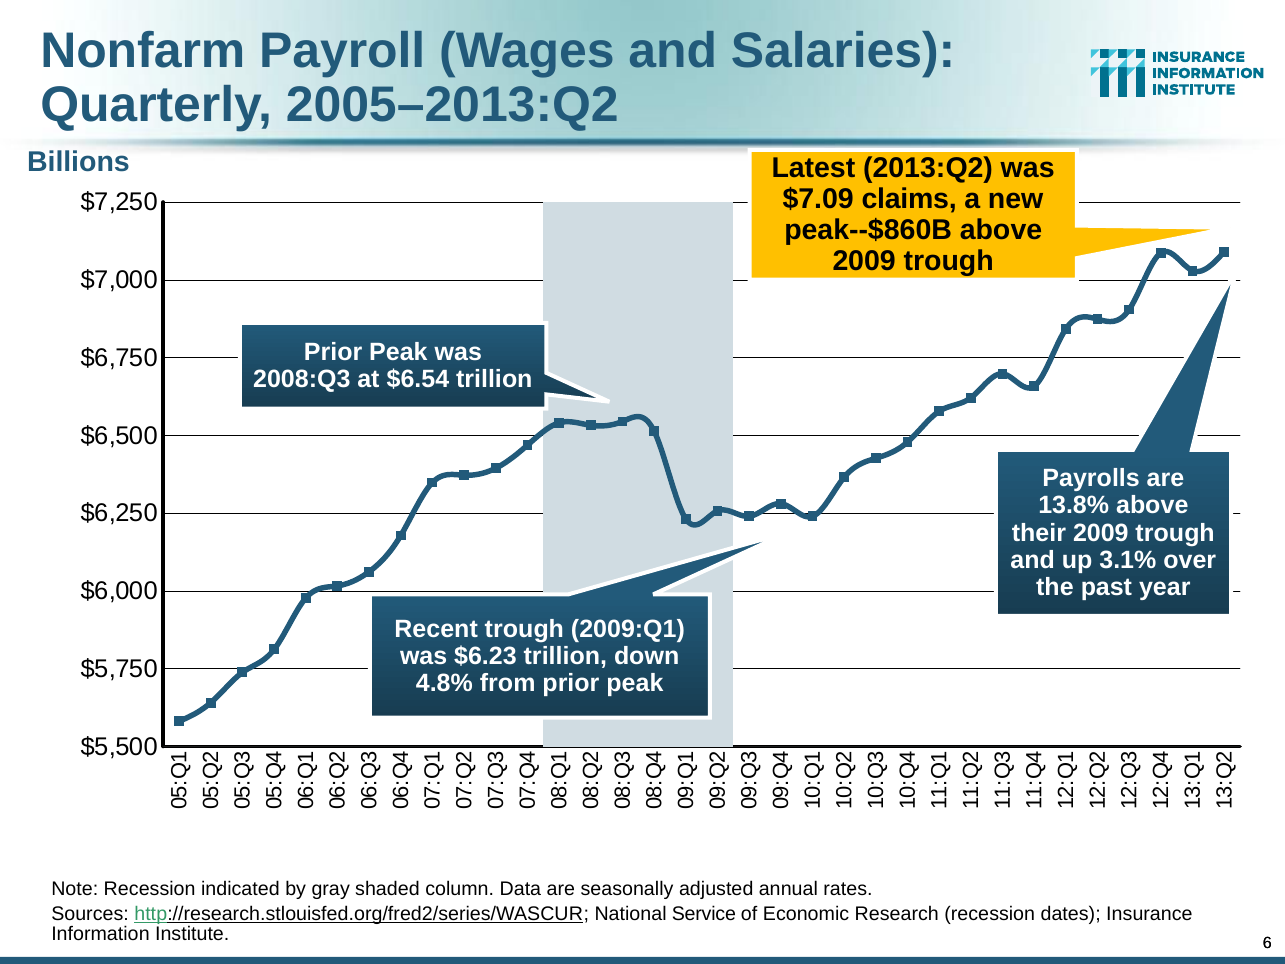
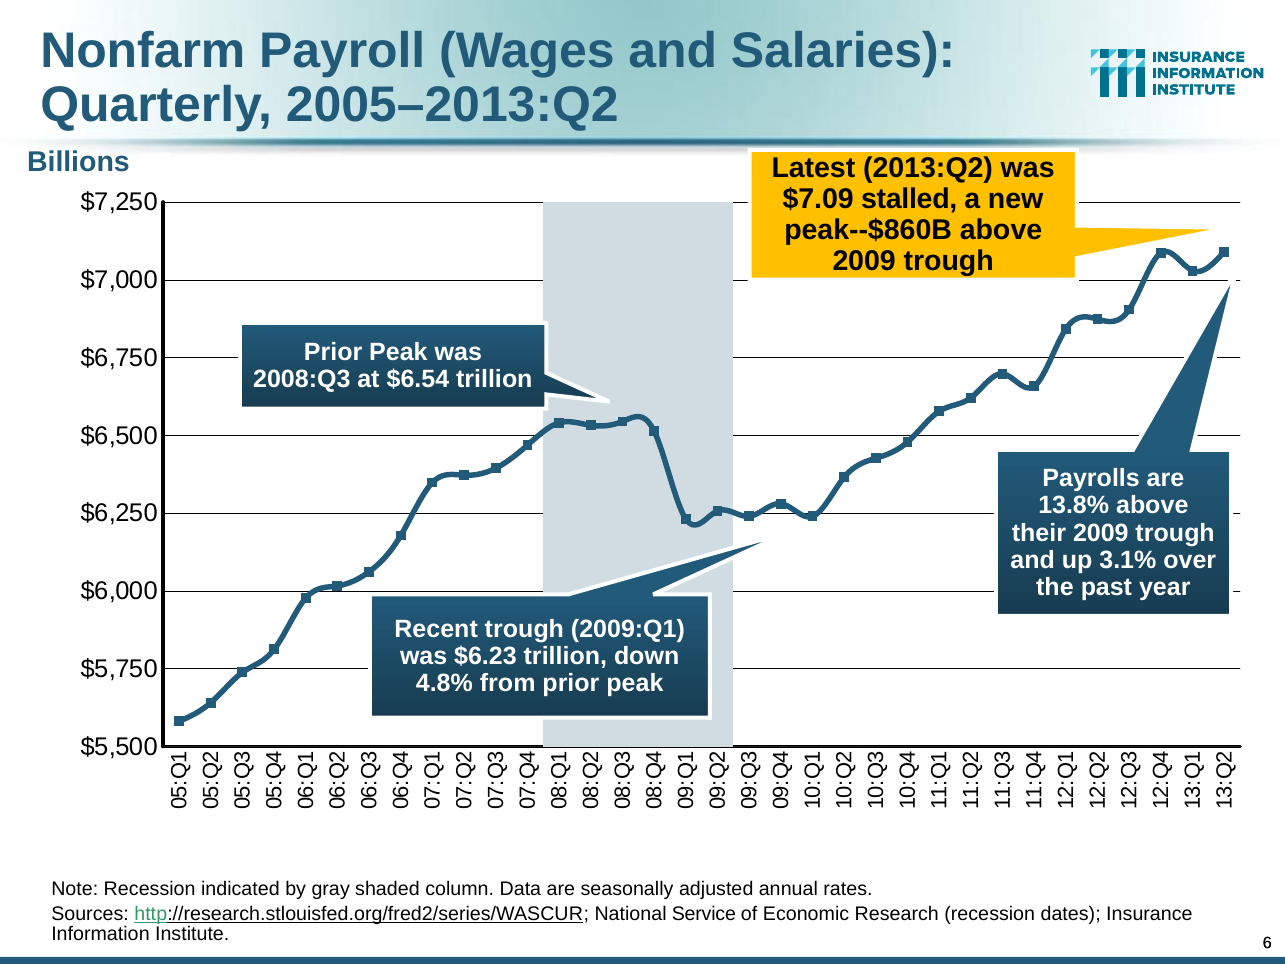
claims: claims -> stalled (909, 199)
